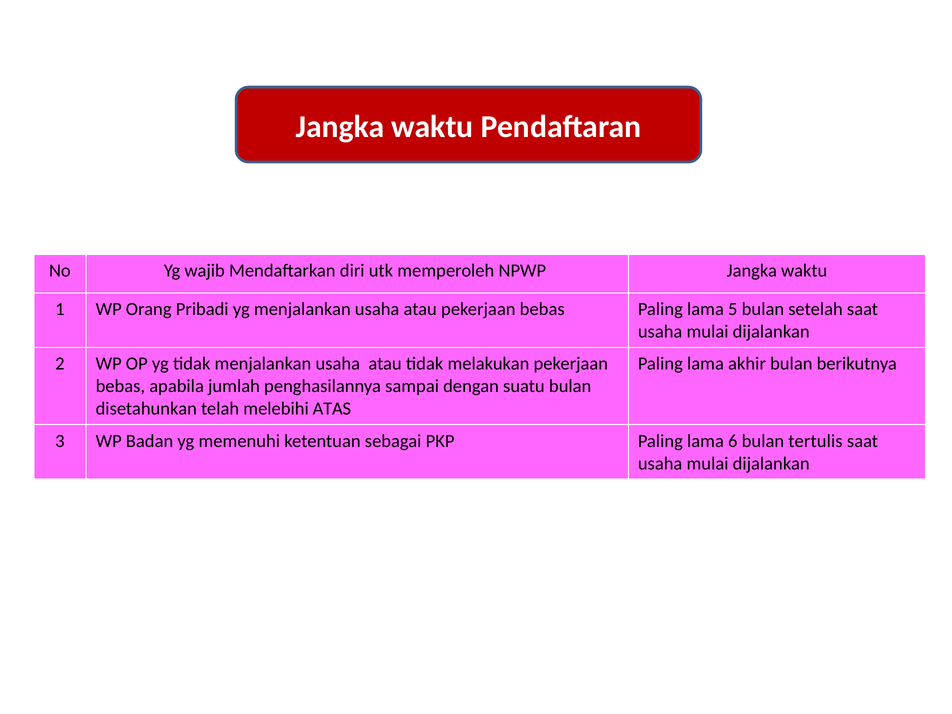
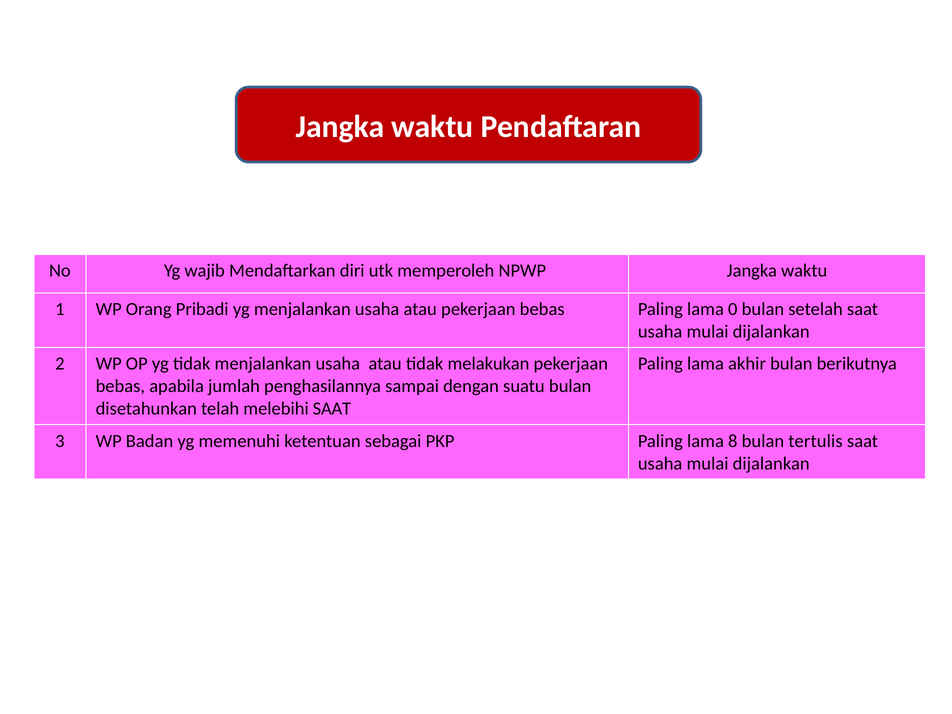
5: 5 -> 0 (733, 309)
melebihi ATAS: ATAS -> SAAT (332, 409)
6: 6 -> 8 (733, 441)
